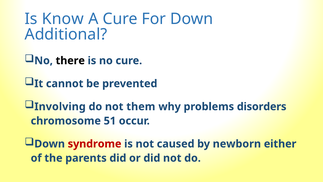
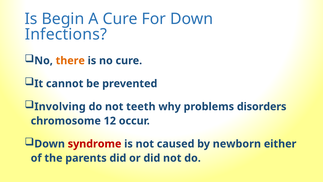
Know: Know -> Begin (63, 19)
Additional: Additional -> Infections (66, 34)
there colour: black -> orange (70, 61)
them: them -> teeth (141, 106)
51: 51 -> 12 (110, 121)
